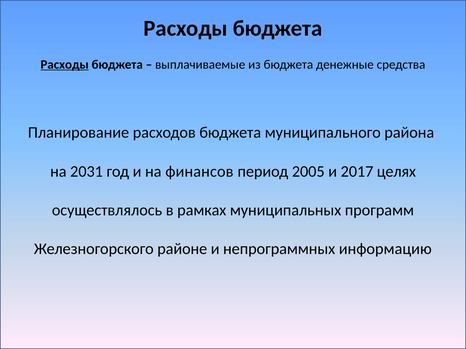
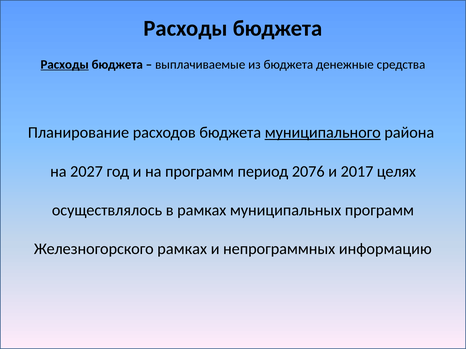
муниципального underline: none -> present (323, 133)
2031: 2031 -> 2027 (87, 172)
на финансов: финансов -> программ (200, 172)
2005: 2005 -> 2076 (308, 172)
Железногорского районе: районе -> рамках (182, 249)
